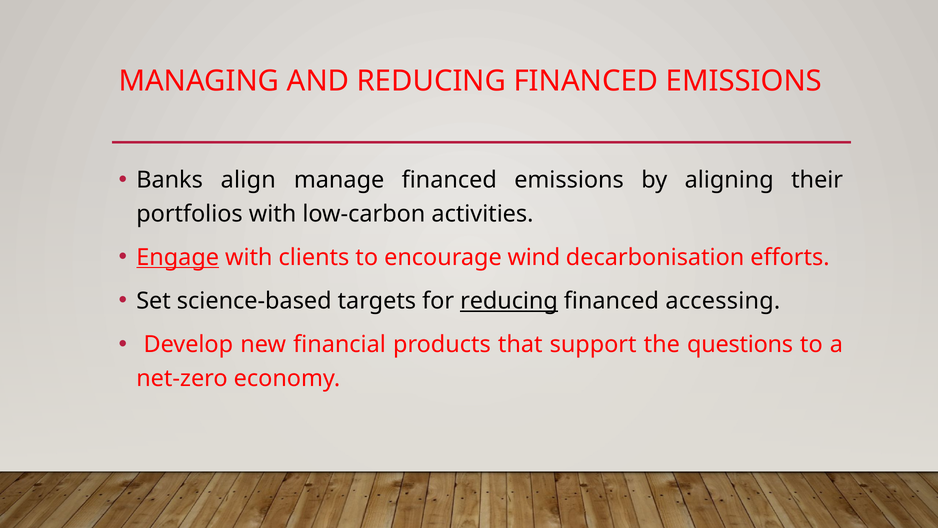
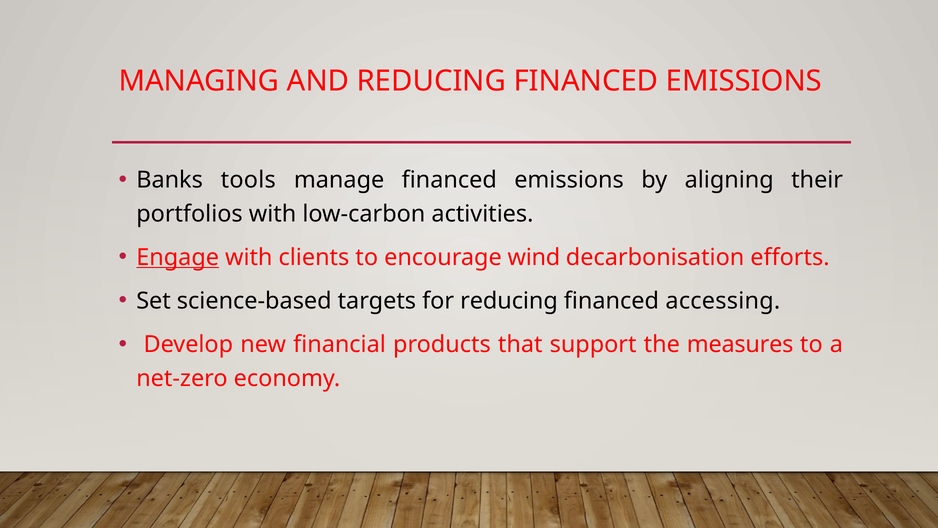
align: align -> tools (248, 180)
reducing underline: present -> none (509, 301)
questions: questions -> measures (740, 344)
